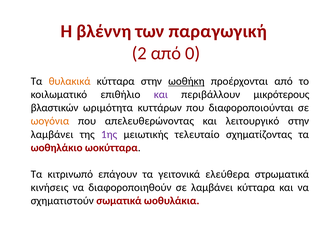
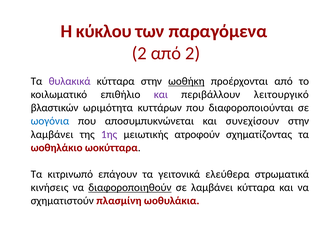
βλέννη: βλέννη -> κύκλου (104, 31)
παραγωγική: παραγωγική -> παραγόμενα (218, 31)
από 0: 0 -> 2 (193, 53)
θυλακικά colour: orange -> purple (70, 81)
μικρότερους: μικρότερους -> λειτουργικό (281, 95)
ωογόνια colour: orange -> blue (50, 121)
απελευθερώνοντας: απελευθερώνοντας -> αποσυμπυκνώνεται (149, 121)
λειτουργικό: λειτουργικό -> συνεχίσουν (252, 121)
τελευταίο: τελευταίο -> ατροφούν (197, 134)
διαφοροποιηθούν underline: none -> present (130, 187)
σωματικά: σωματικά -> πλασμίνη (119, 201)
